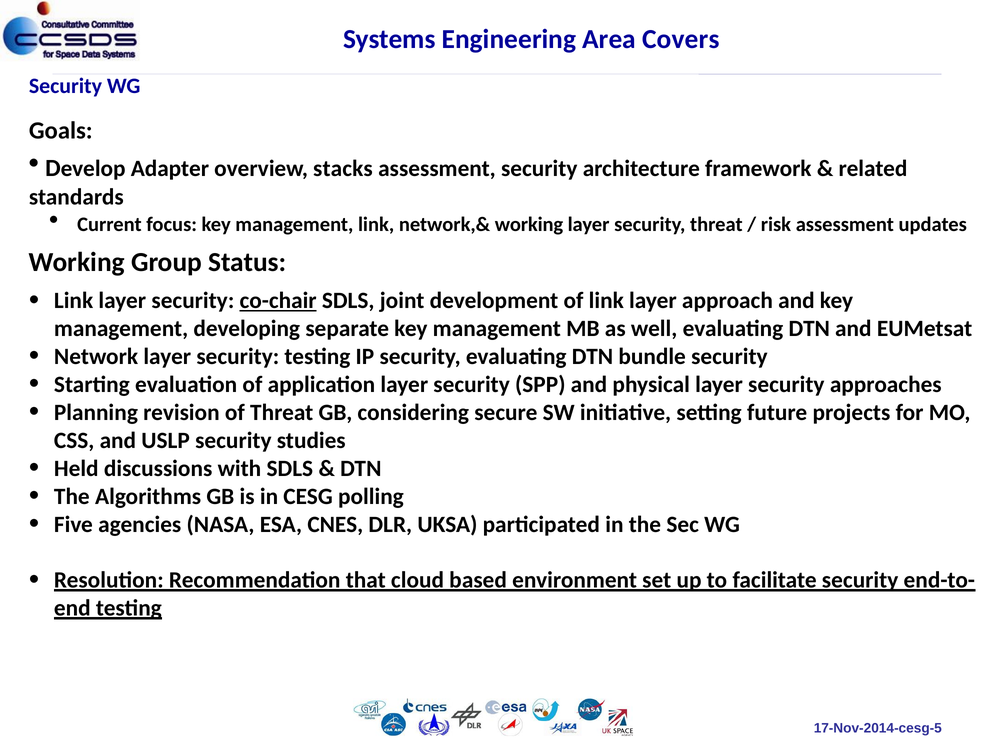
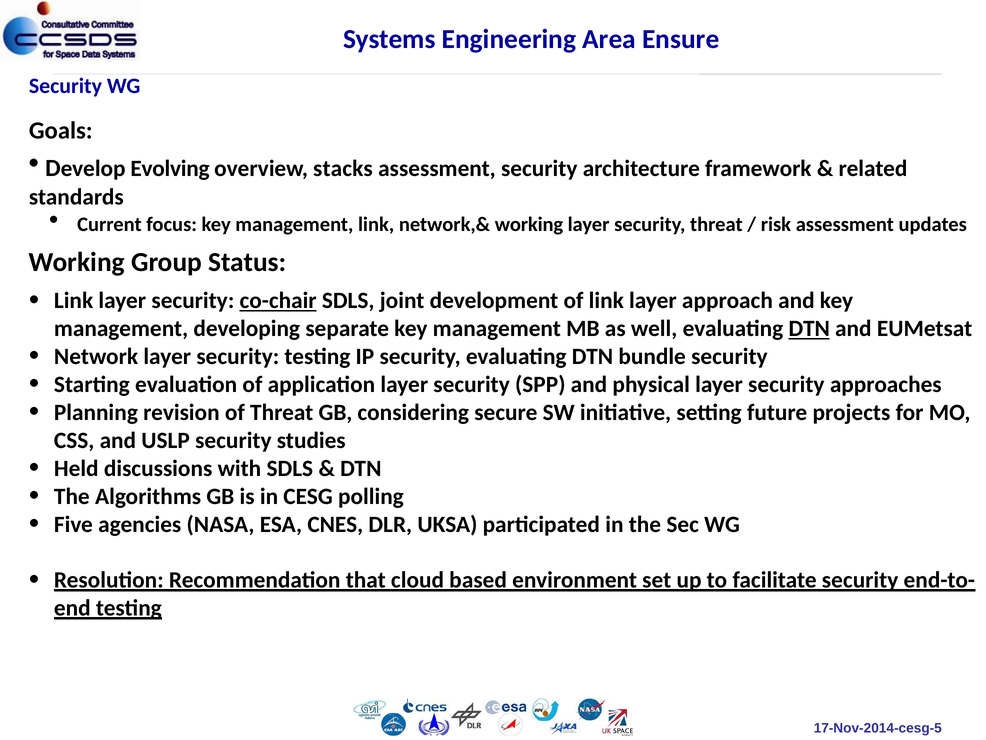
Covers: Covers -> Ensure (681, 39)
Adapter: Adapter -> Evolving (170, 169)
DTN underline: none -> present (809, 328)
